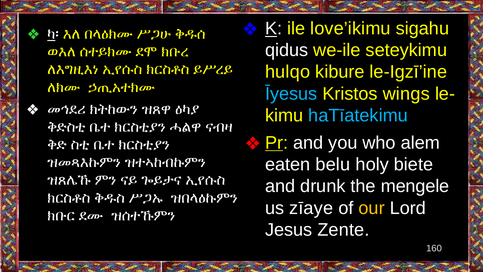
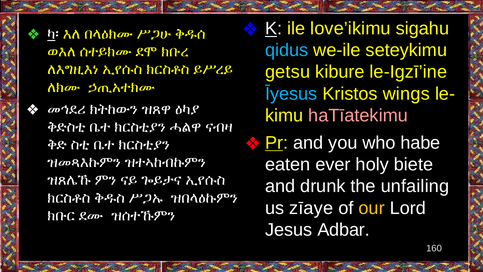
qidus colour: white -> light blue (287, 50)
hulqo: hulqo -> getsu (288, 72)
haTīatekimu colour: light blue -> pink (358, 115)
alem: alem -> habe (421, 143)
belu: belu -> ever (333, 164)
mengele: mengele -> unfailing (415, 186)
Zente: Zente -> Adbar (344, 230)
